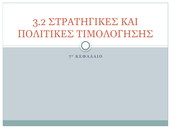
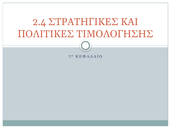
3.2: 3.2 -> 2.4 (39, 22)
